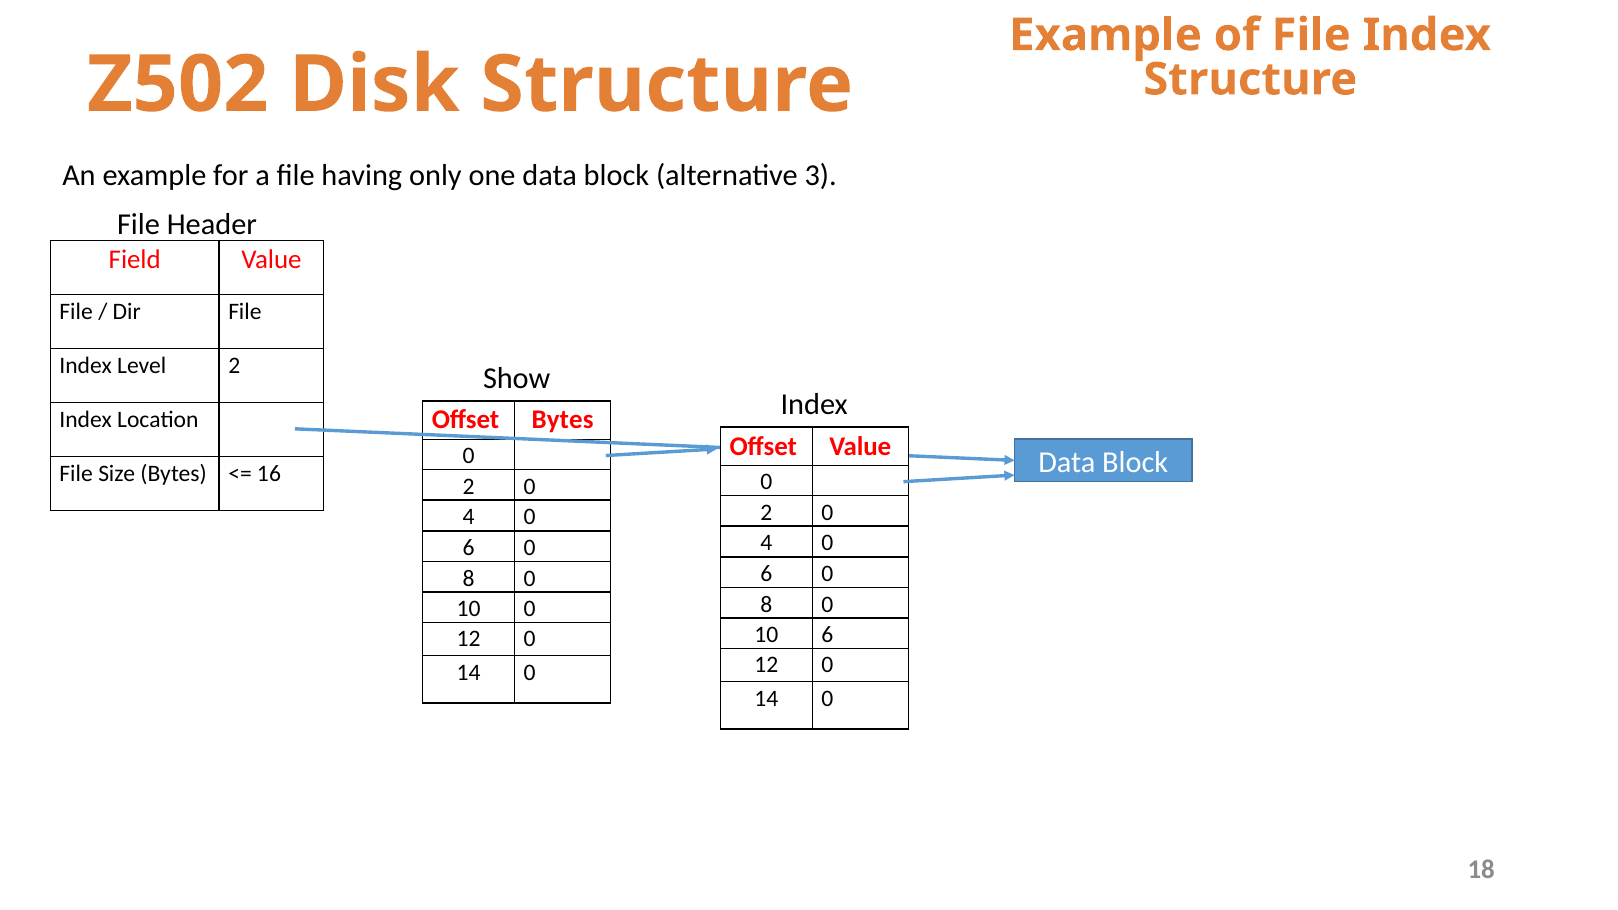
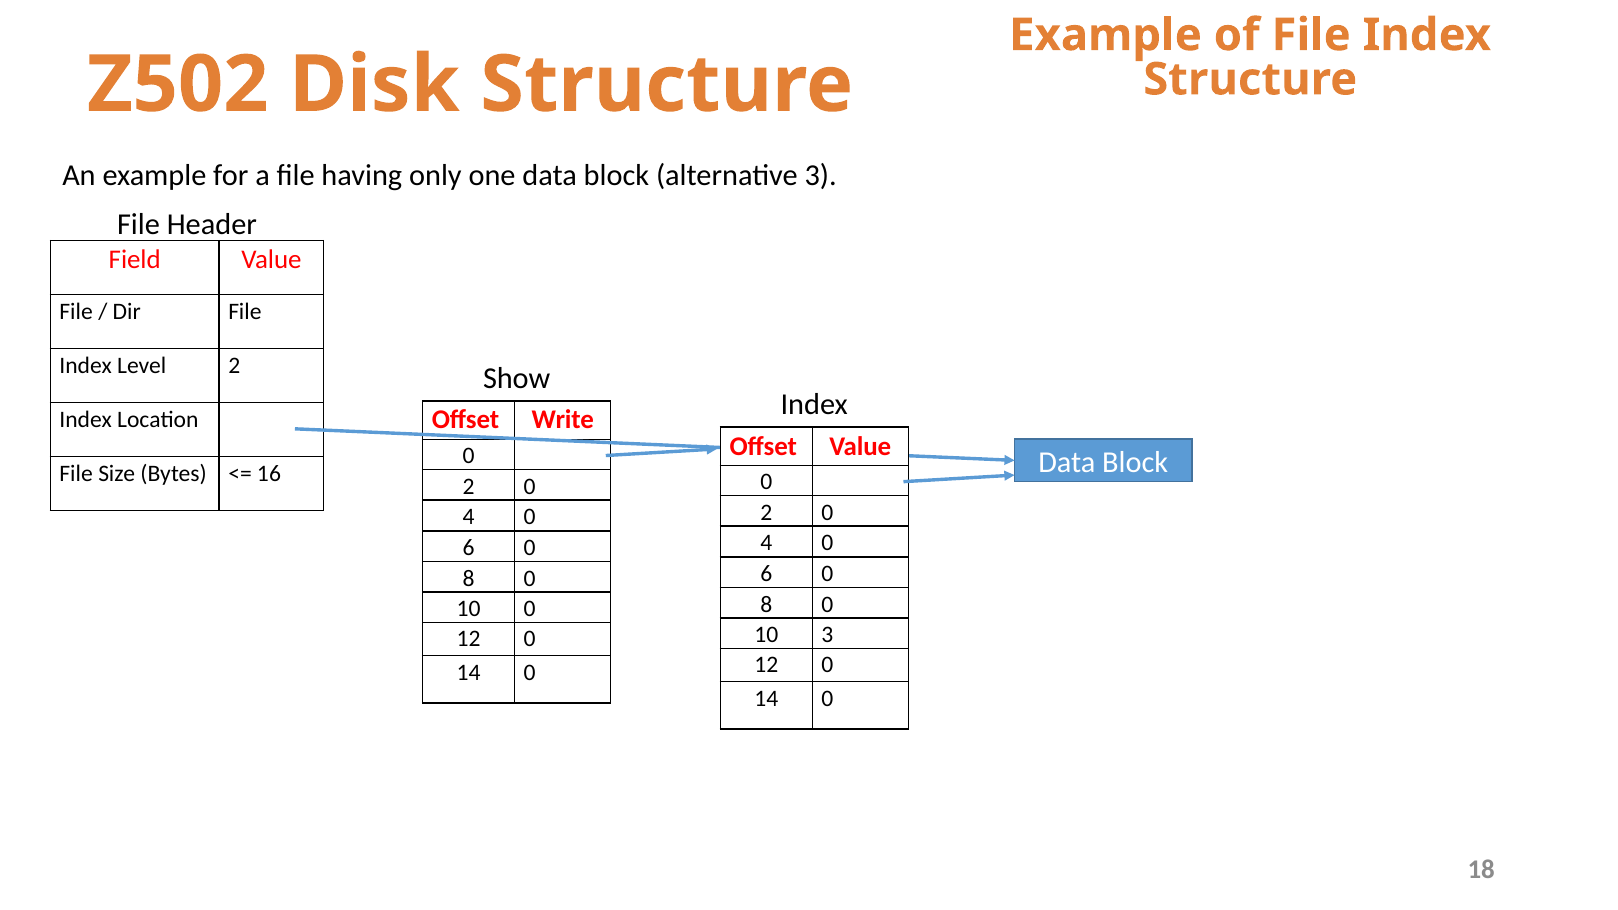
Offset Bytes: Bytes -> Write (563, 420)
10 6: 6 -> 3 (827, 635)
